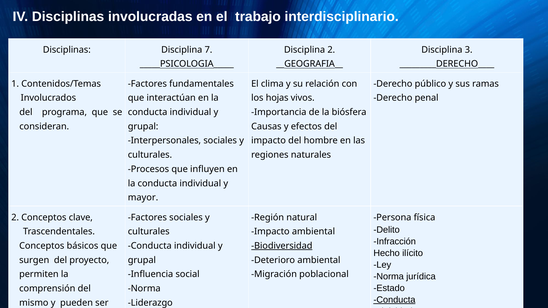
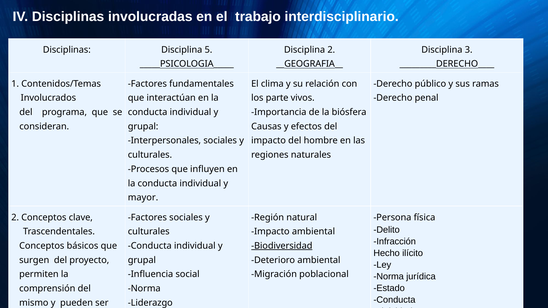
7: 7 -> 5 (208, 50)
los hojas: hojas -> parte (277, 98)
Conducta underline: present -> none (394, 300)
